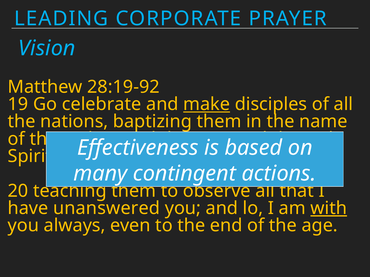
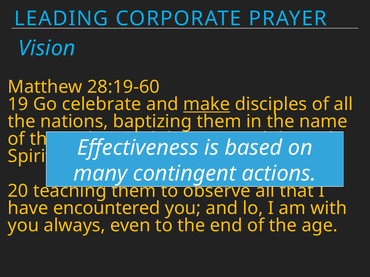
28:19-92: 28:19-92 -> 28:19-60 (123, 87)
unanswered: unanswered -> encountered (107, 209)
with underline: present -> none (329, 209)
